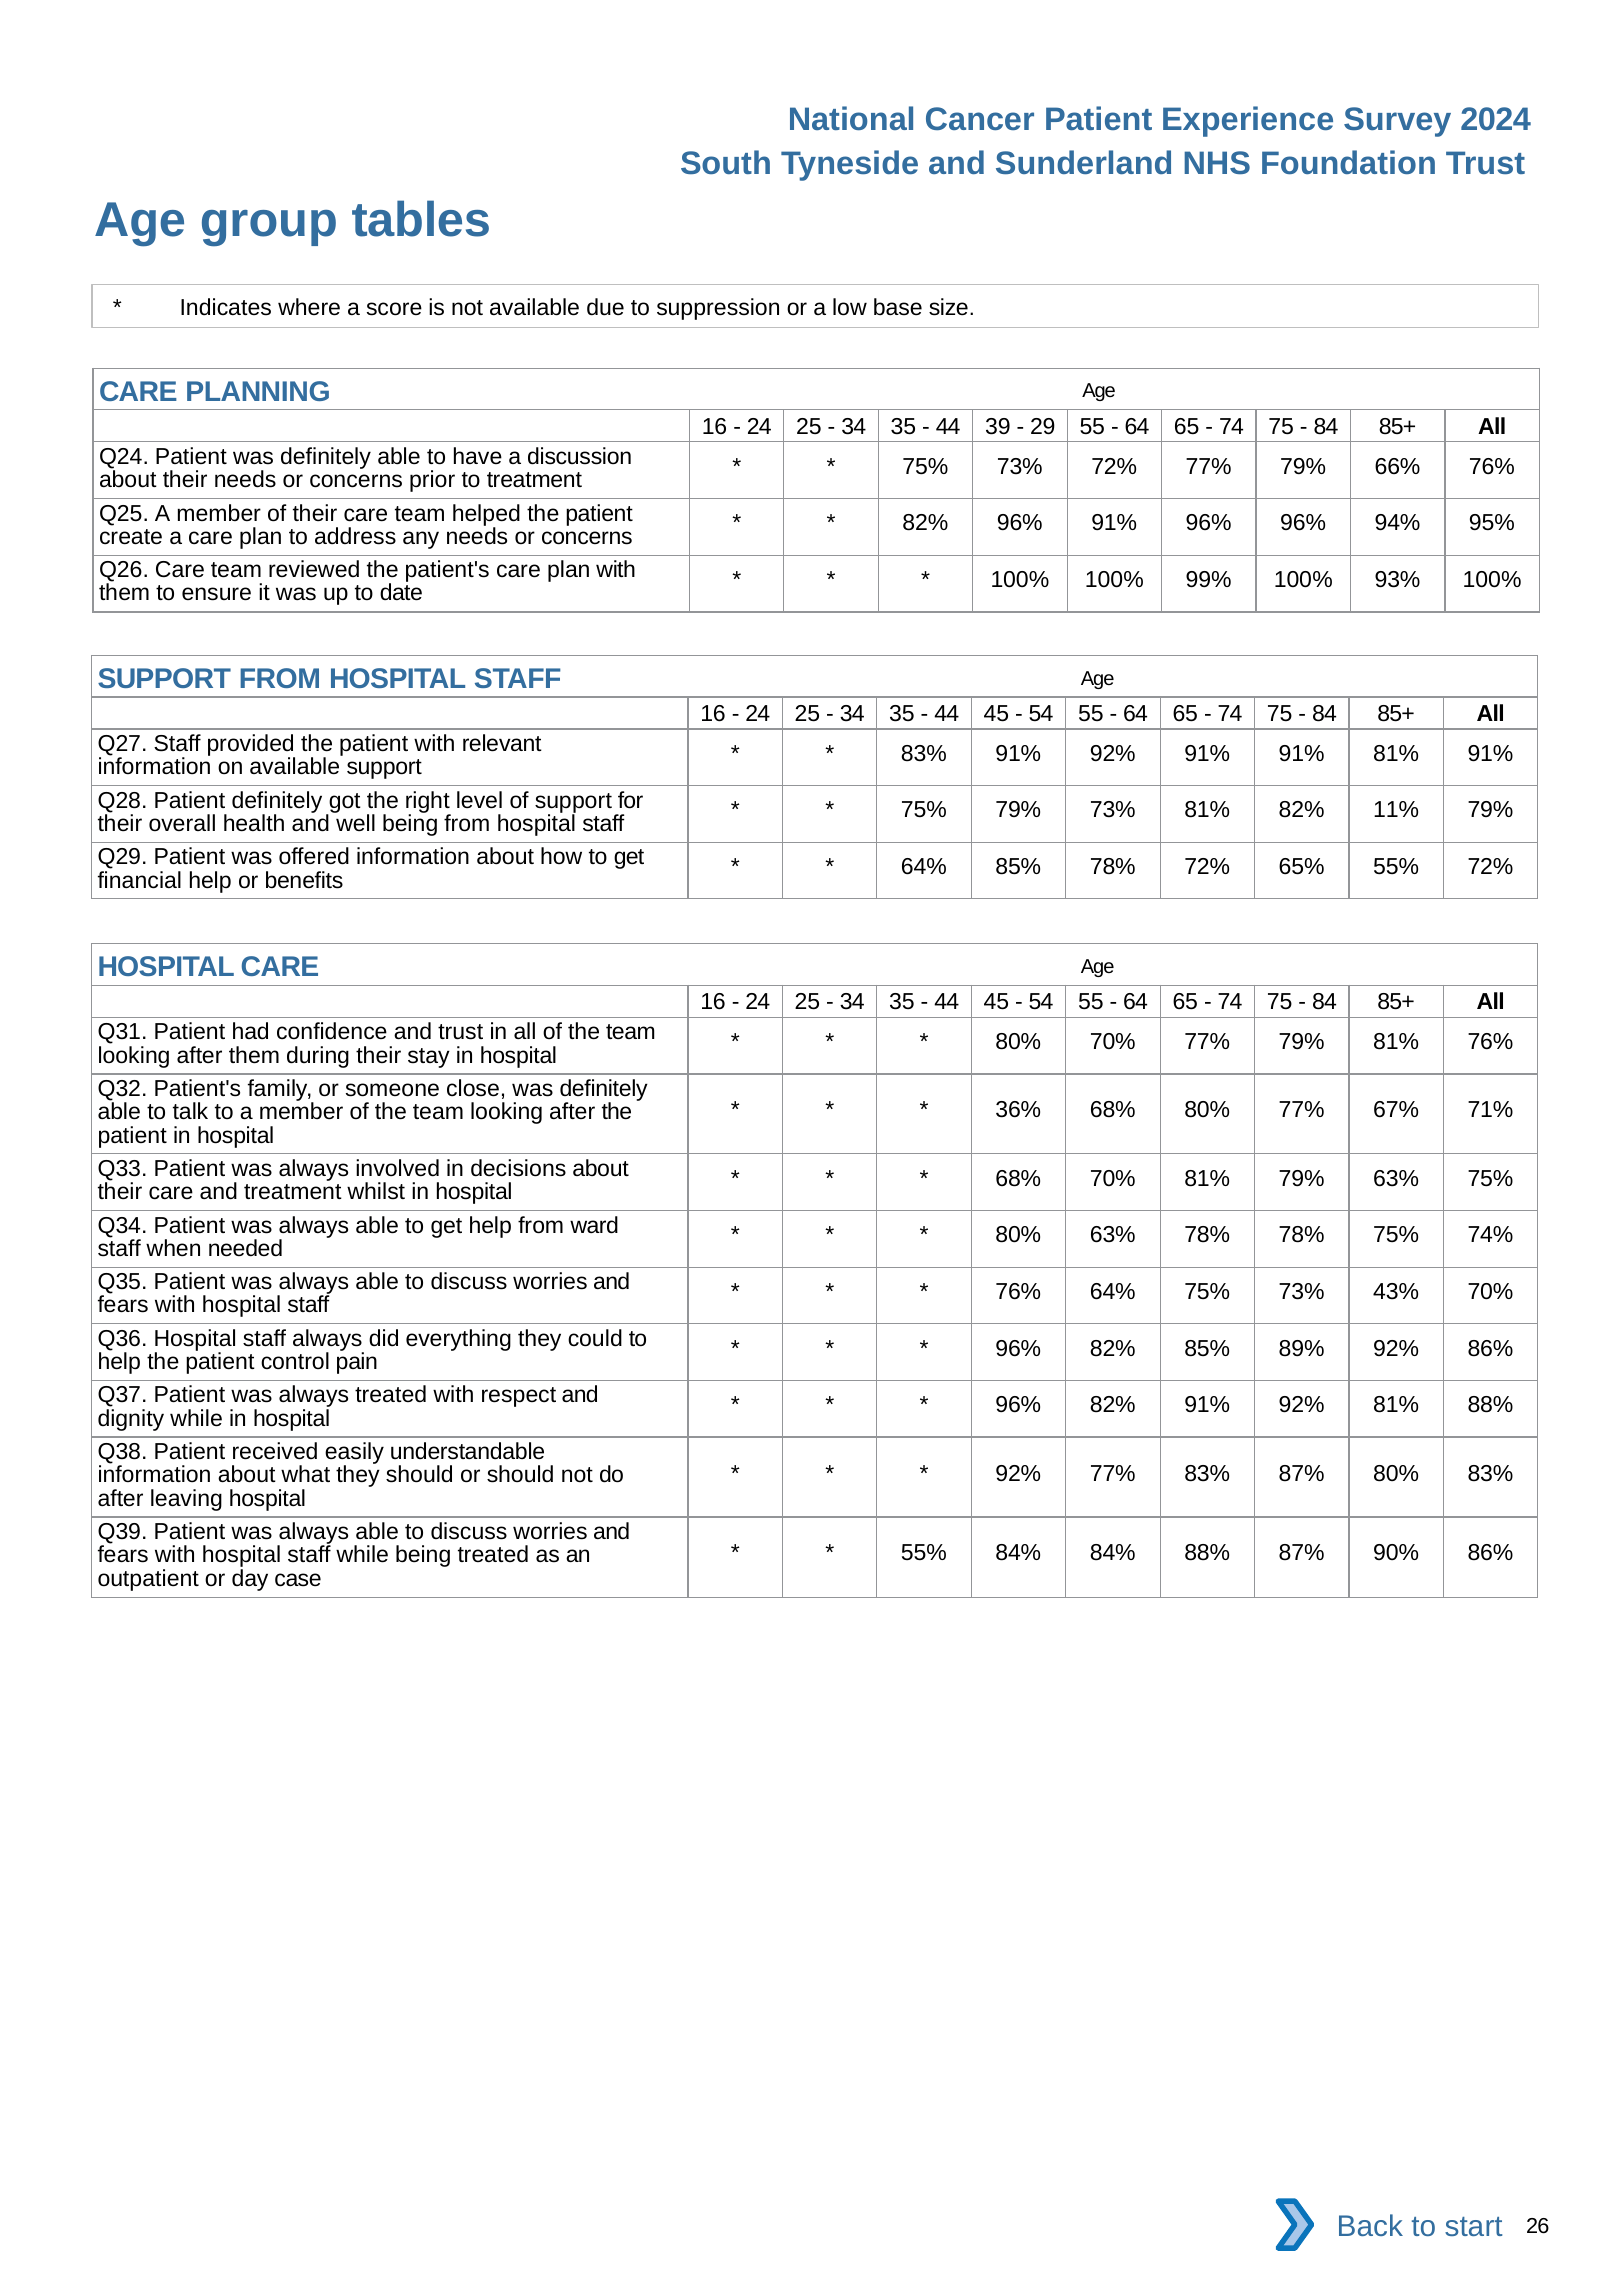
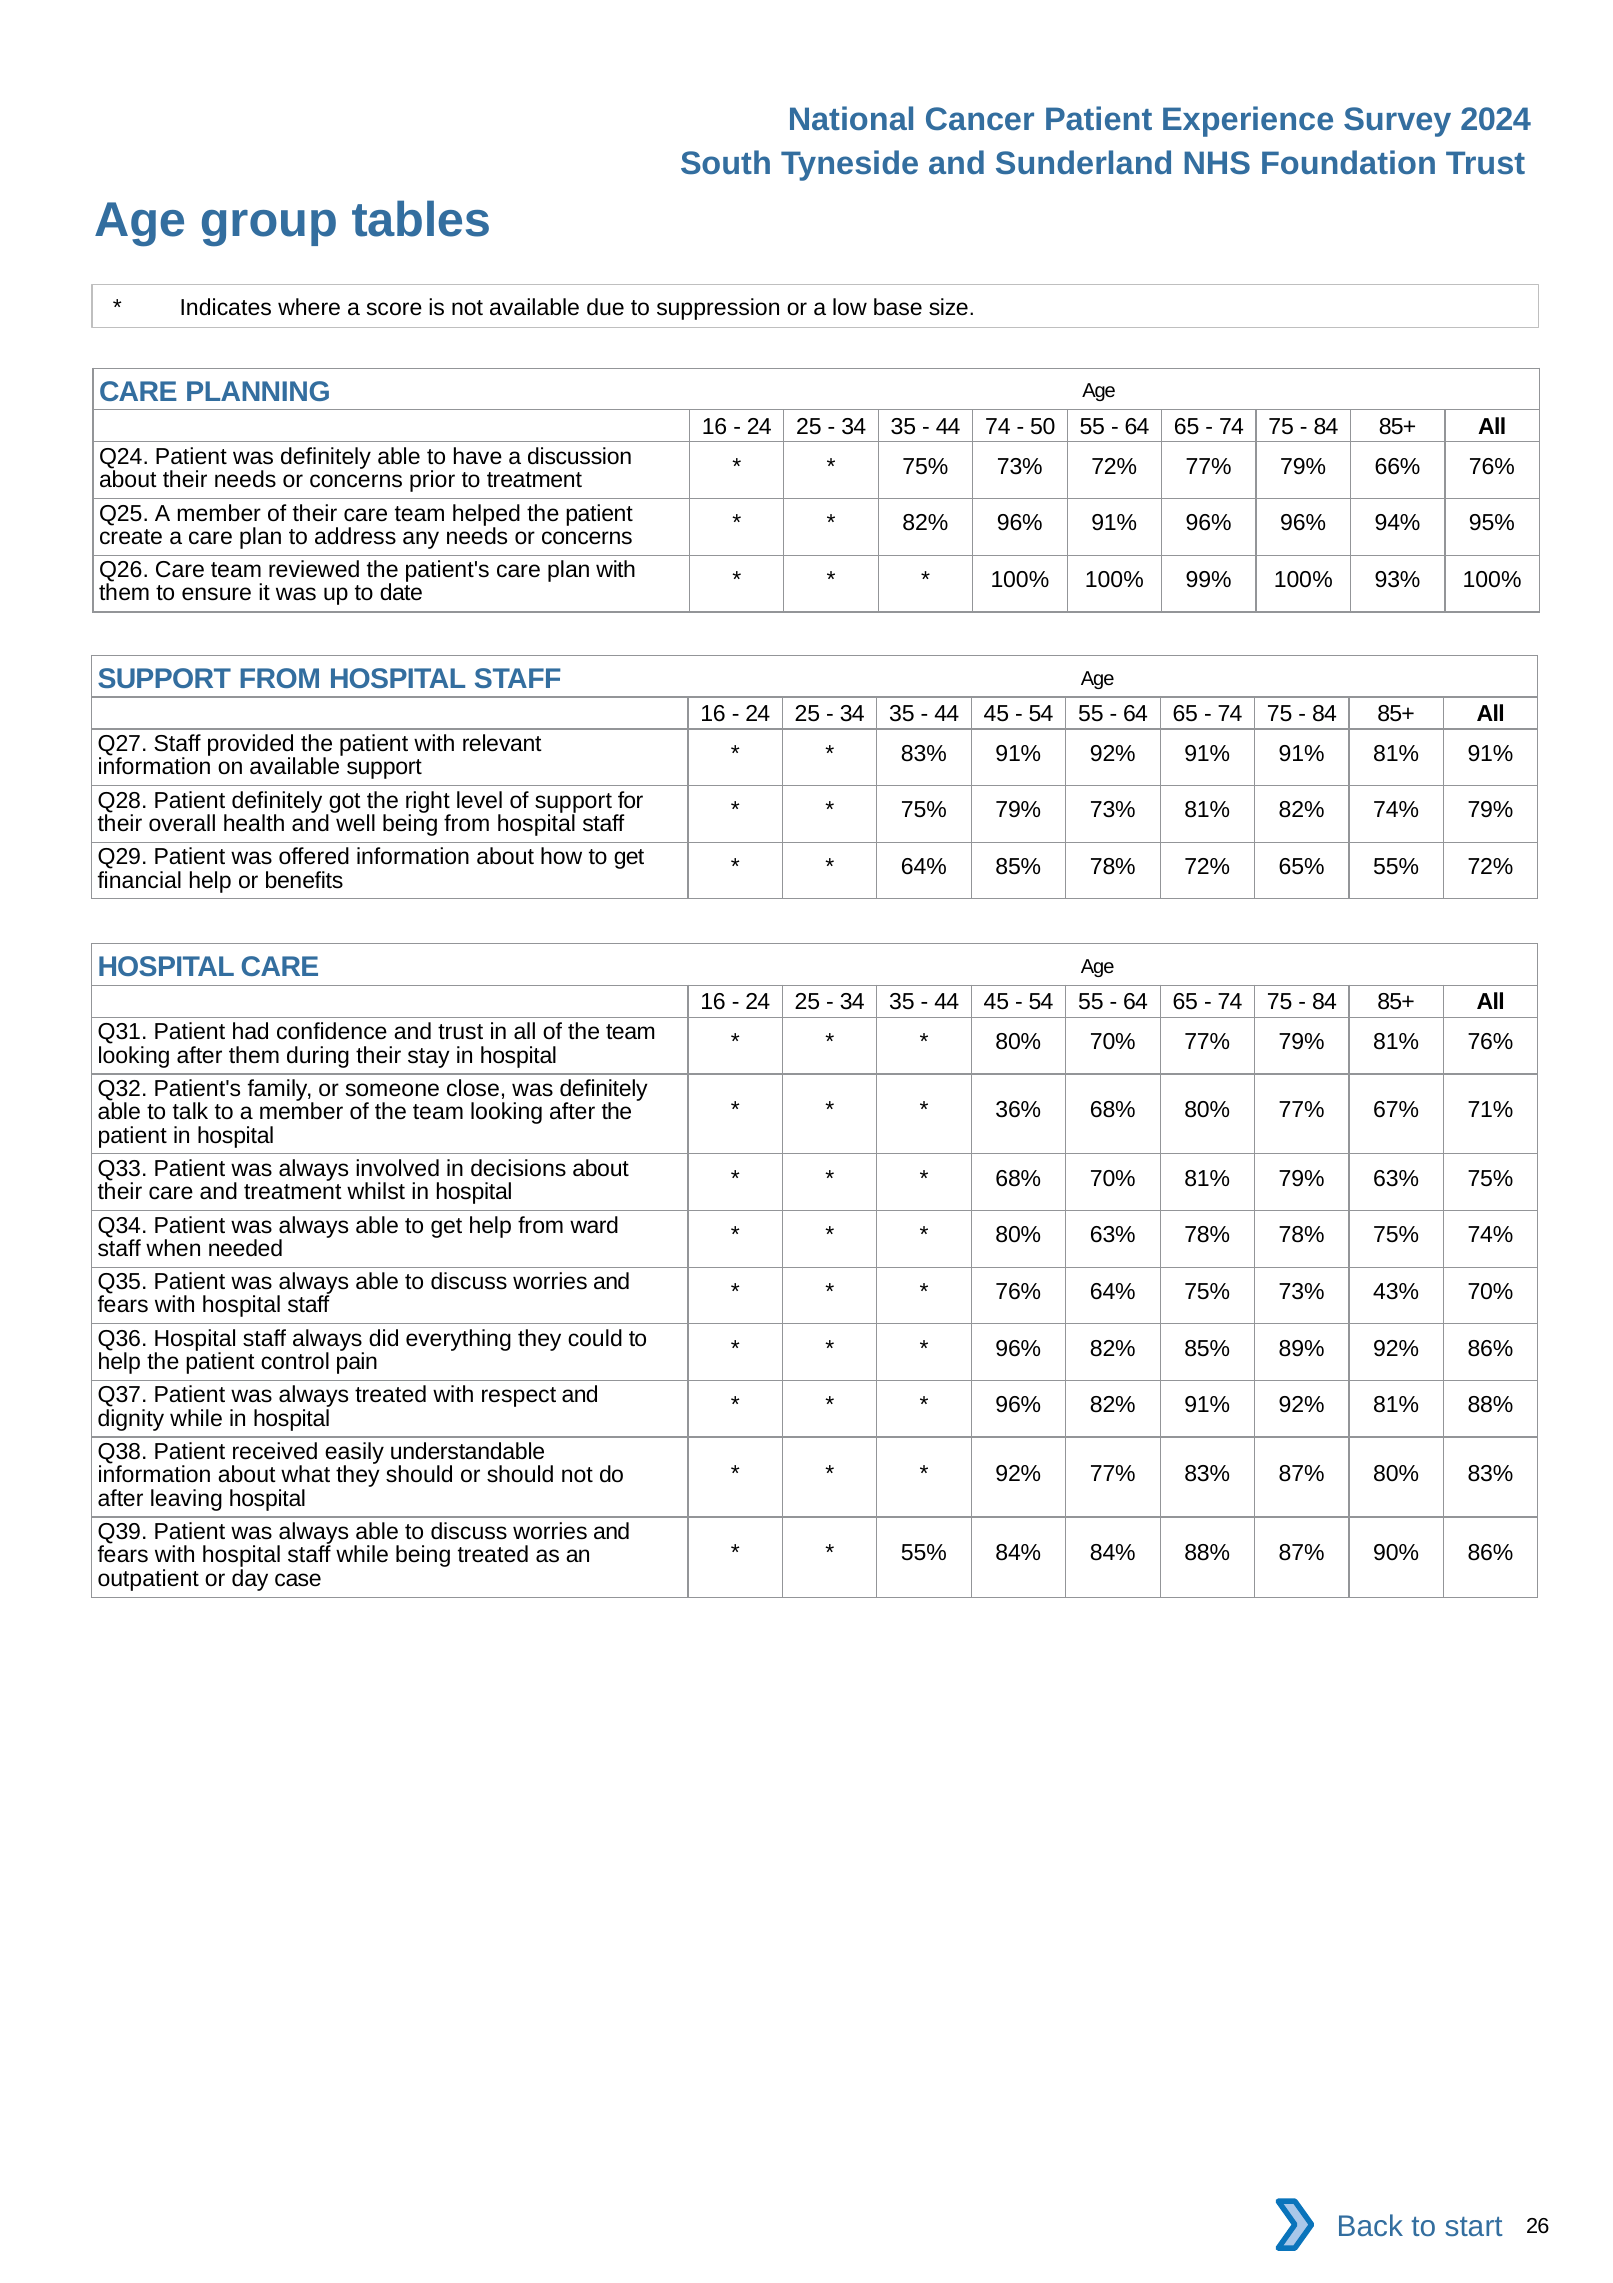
44 39: 39 -> 74 (998, 427)
29: 29 -> 50 (1043, 427)
82% 11%: 11% -> 74% (1396, 810)
